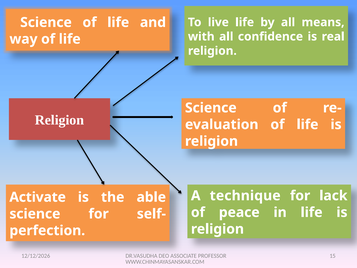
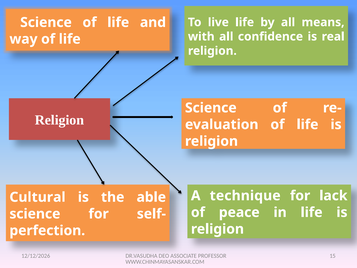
Activate: Activate -> Cultural (38, 197)
